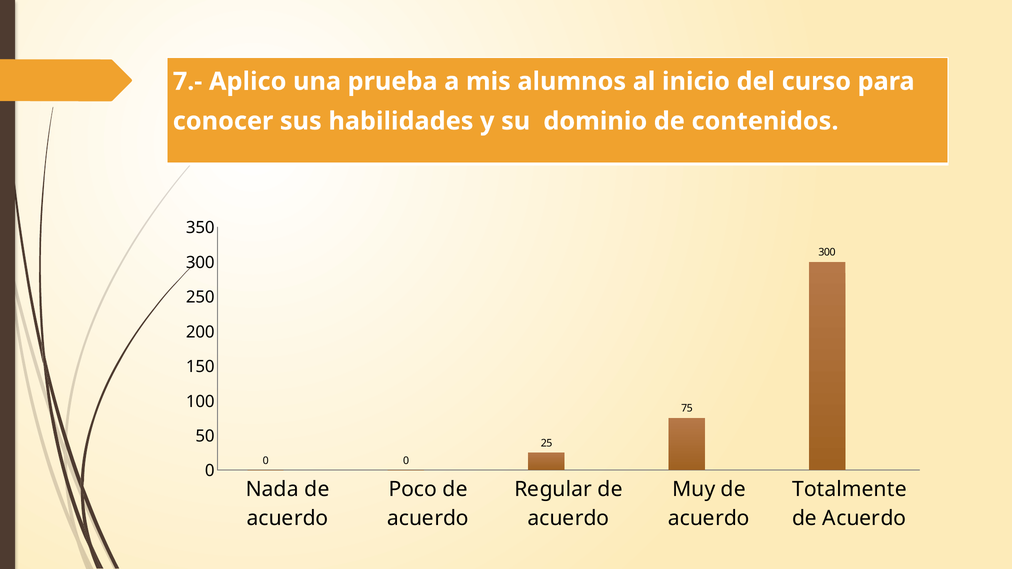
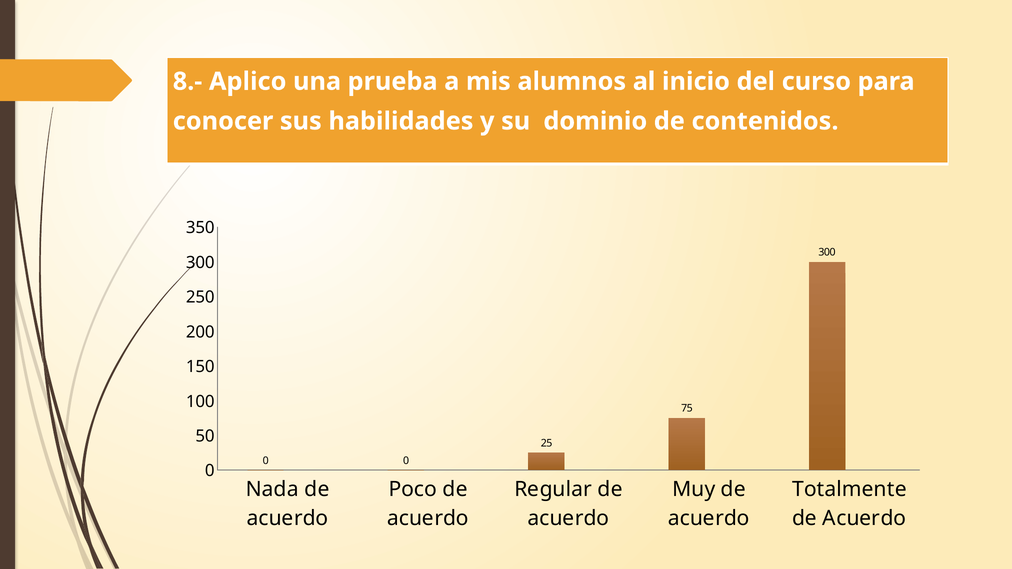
7.-: 7.- -> 8.- (188, 82)
